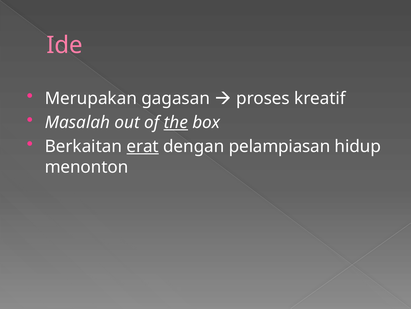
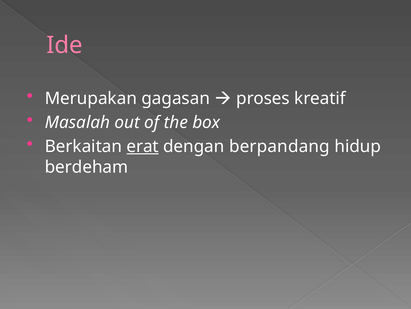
the underline: present -> none (176, 122)
pelampiasan: pelampiasan -> berpandang (279, 146)
menonton: menonton -> berdeham (86, 167)
